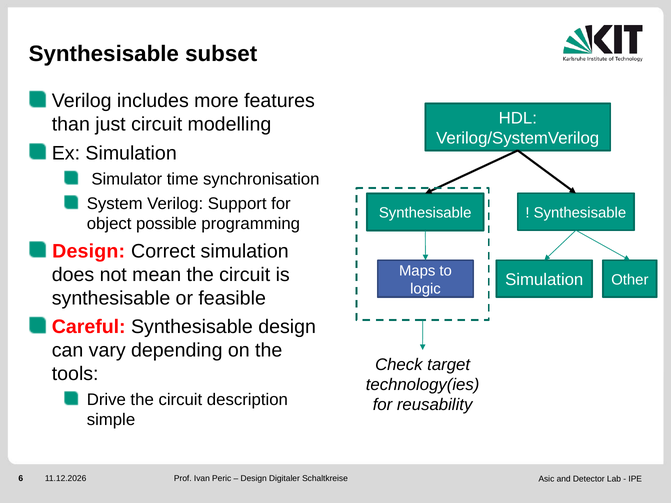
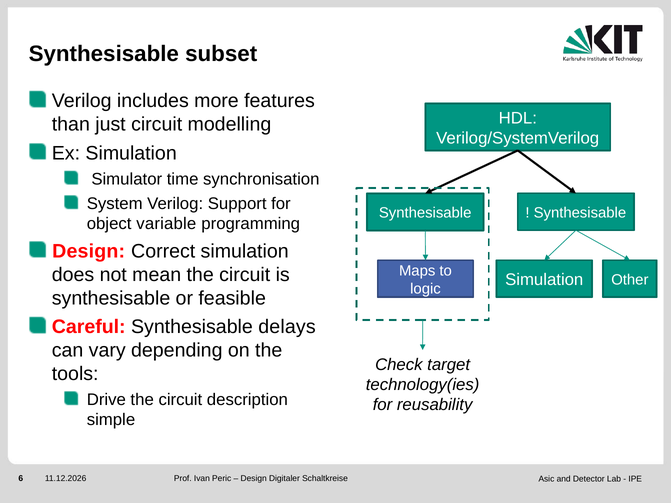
possible: possible -> variable (166, 224)
Synthesisable design: design -> delays (287, 327)
